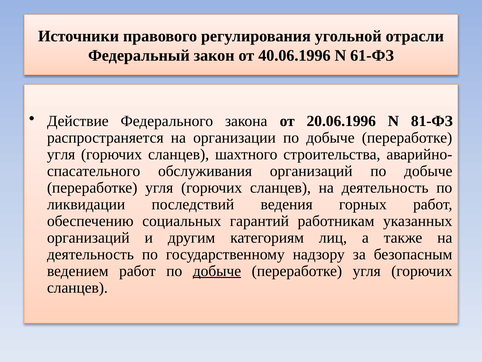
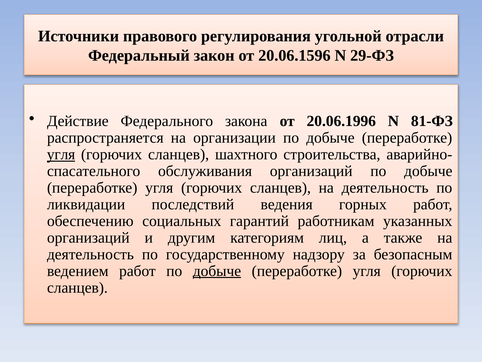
40.06.1996: 40.06.1996 -> 20.06.1596 (294, 55)
61-ФЗ: 61-ФЗ -> 29-ФЗ (372, 55)
угля underline: none -> present (61, 154)
